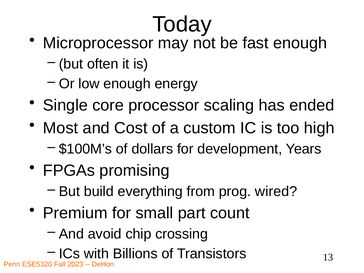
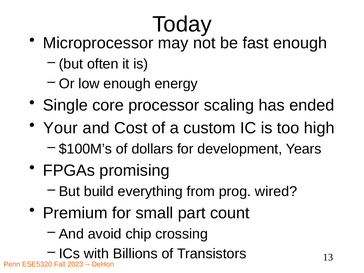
Most: Most -> Your (60, 128)
